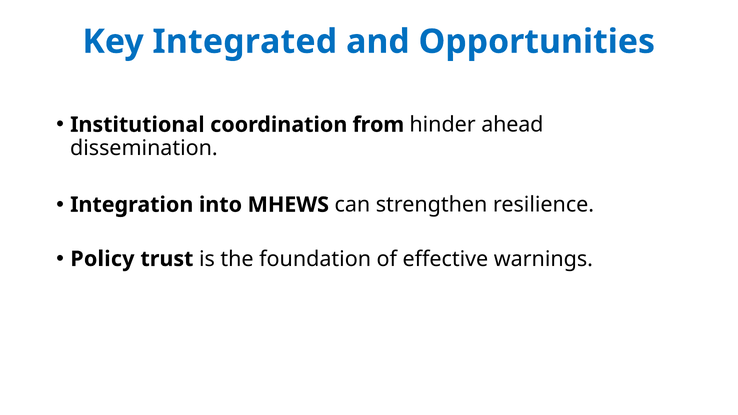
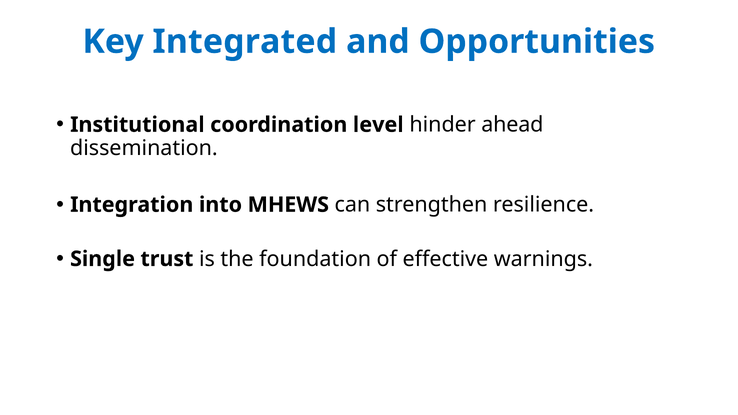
from: from -> level (378, 125)
Policy: Policy -> Single (103, 259)
